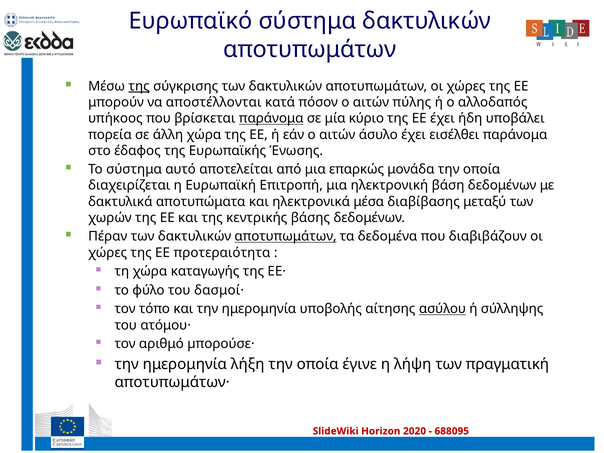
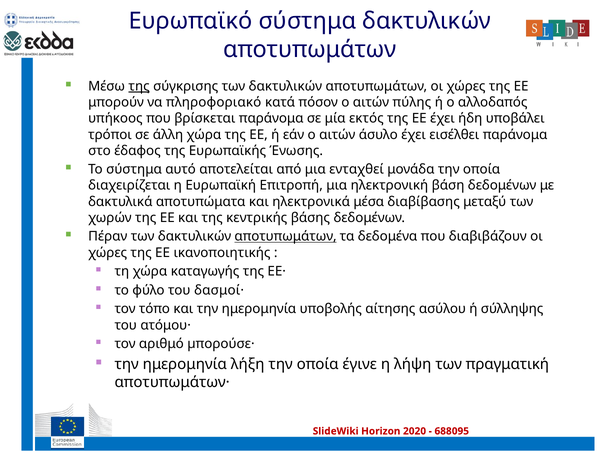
αποστέλλονται: αποστέλλονται -> πληροφοριακό (214, 102)
παράνομα underline: present -> none (271, 118)
κύριο: κύριο -> εκτός (366, 118)
πορεία: πορεία -> τρόποι (110, 135)
επαρκώς: επαρκώς -> ενταχθεί (357, 169)
προτεραιότητα: προτεραιότητα -> ικανοποιητικής (222, 253)
ασύλου underline: present -> none (442, 309)
